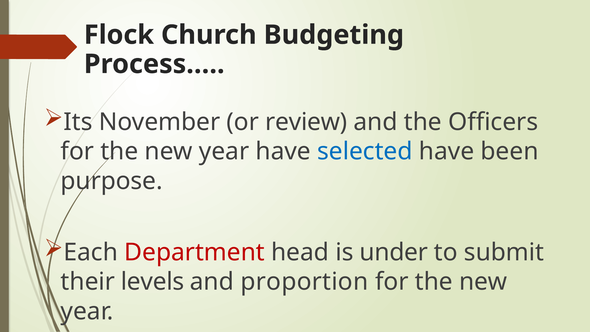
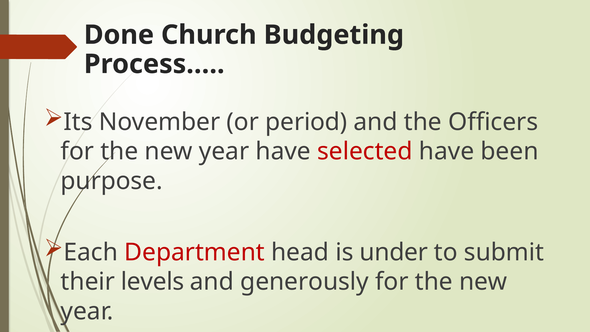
Flock: Flock -> Done (119, 35)
review: review -> period (306, 122)
selected colour: blue -> red (365, 151)
proportion: proportion -> generously (305, 282)
